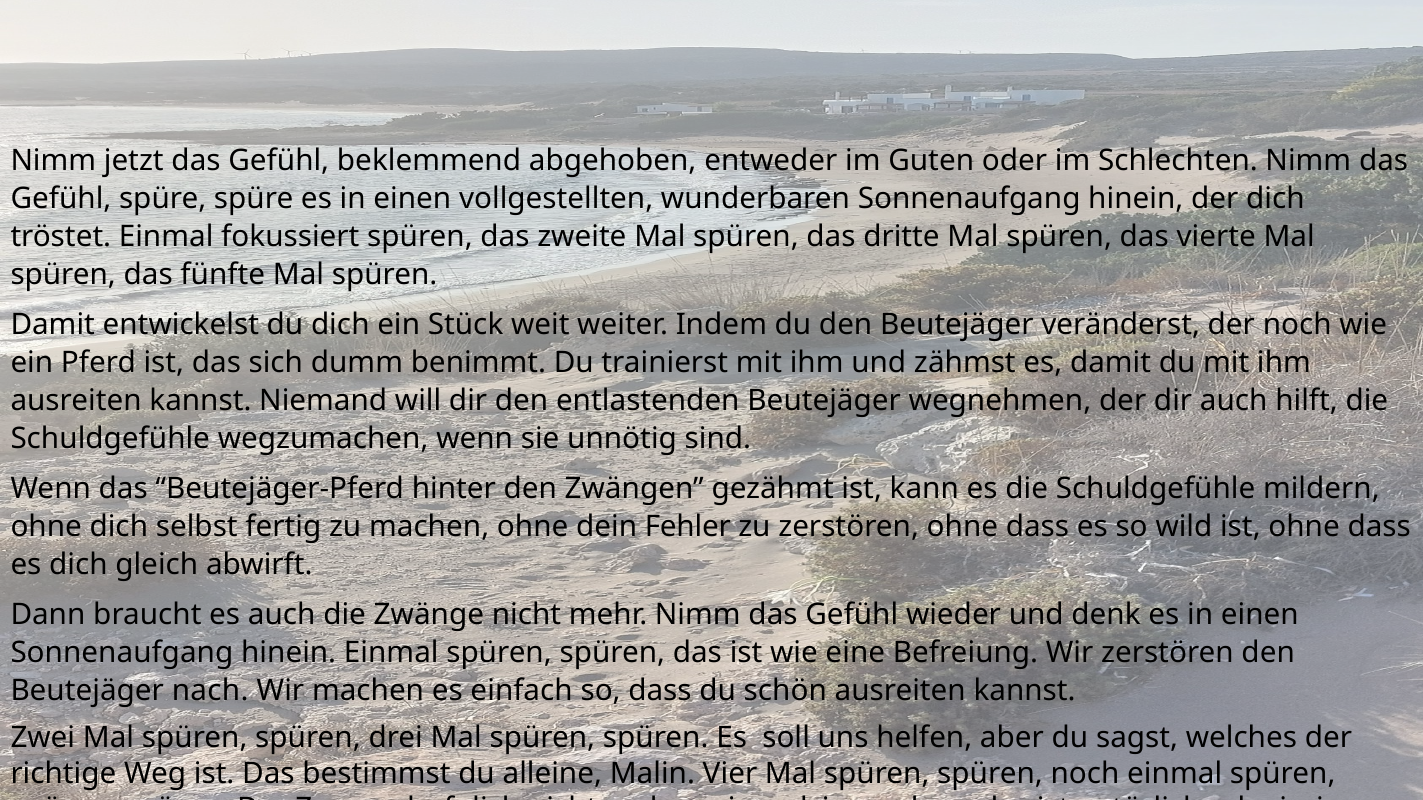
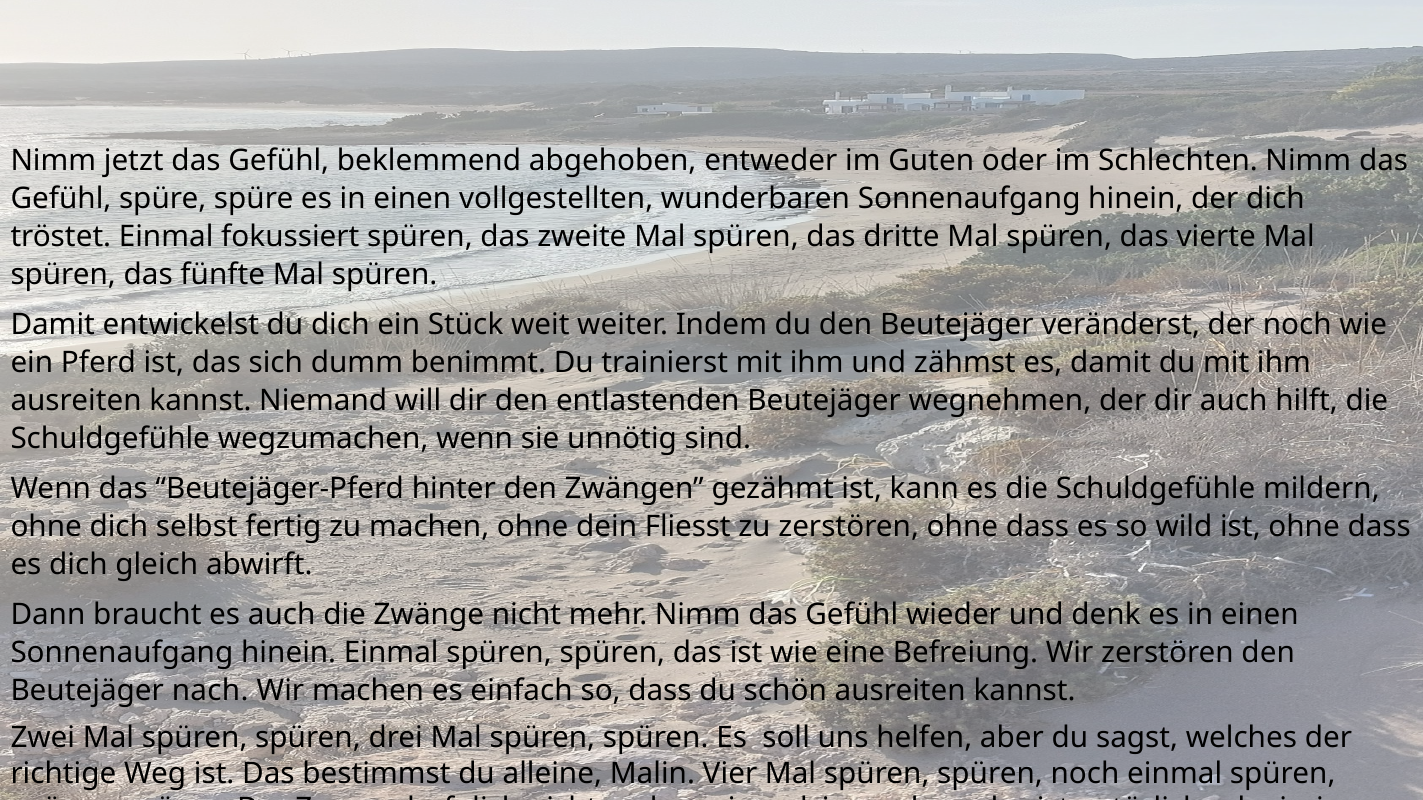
Fehler: Fehler -> Fliesst (688, 527)
